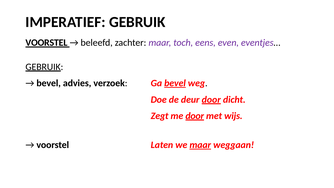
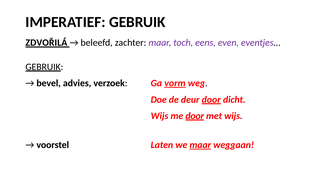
VOORSTEL: VOORSTEL -> ZDVOŘILÁ (46, 43)
Ga bevel: bevel -> vorm (175, 83)
Zegt: Zegt -> Wijs (160, 116)
